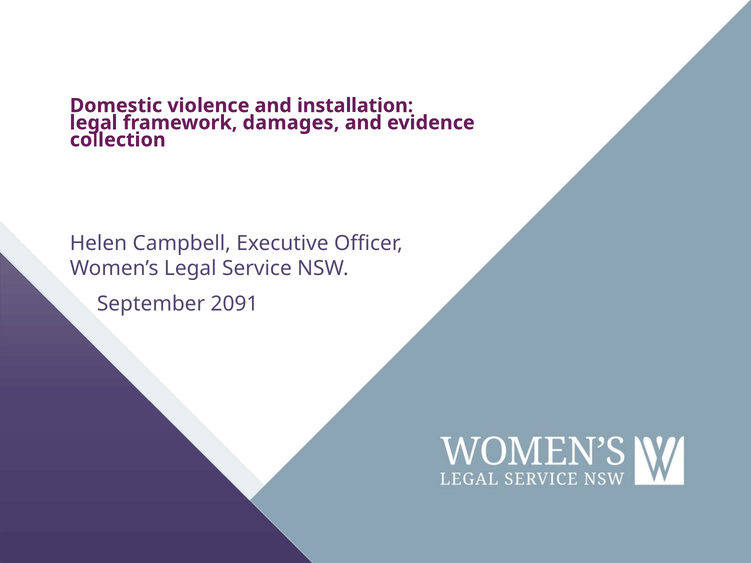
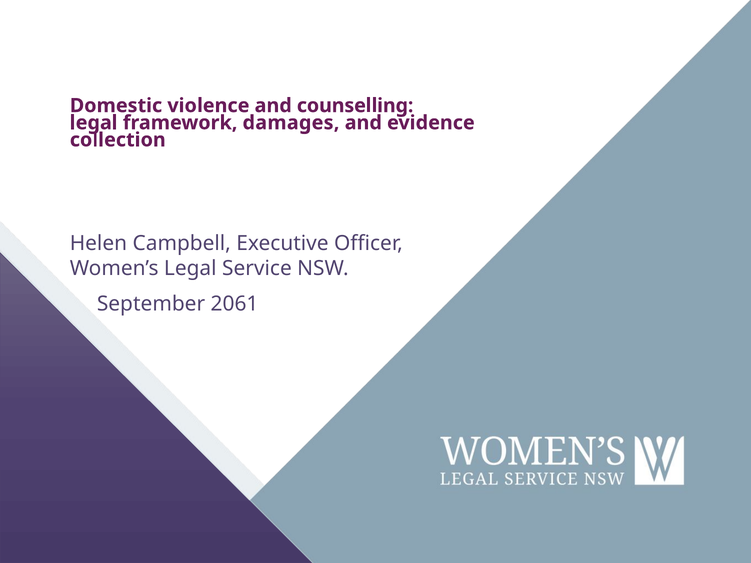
installation: installation -> counselling (355, 106)
2091: 2091 -> 2061 (235, 304)
